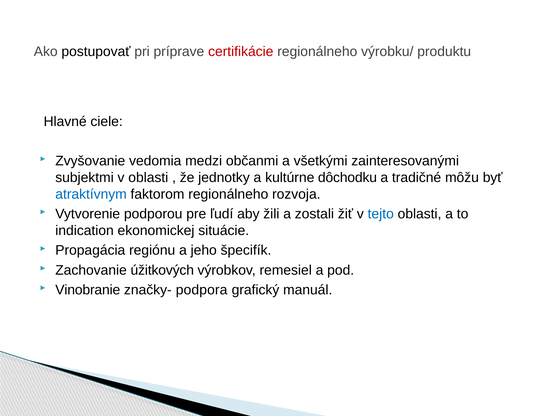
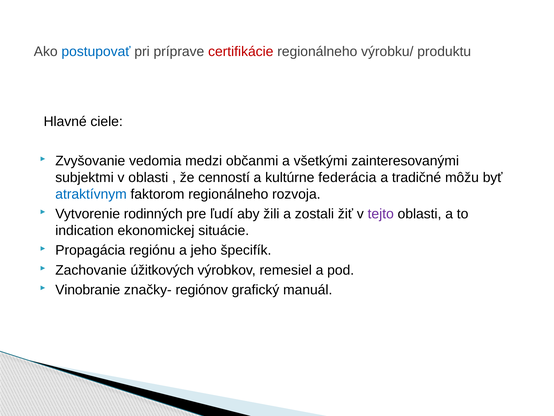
postupovať colour: black -> blue (96, 51)
jednotky: jednotky -> cenností (224, 177)
dôchodku: dôchodku -> federácia (347, 177)
podporou: podporou -> rodinných (153, 214)
tejto colour: blue -> purple (381, 214)
podpora: podpora -> regiónov (202, 289)
